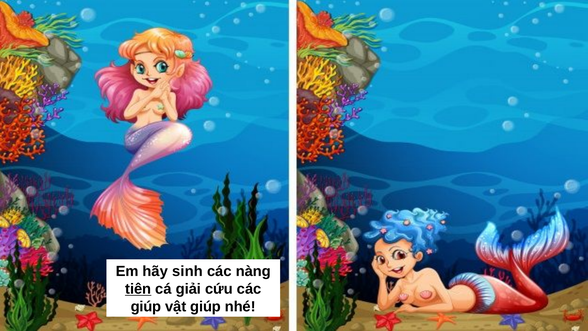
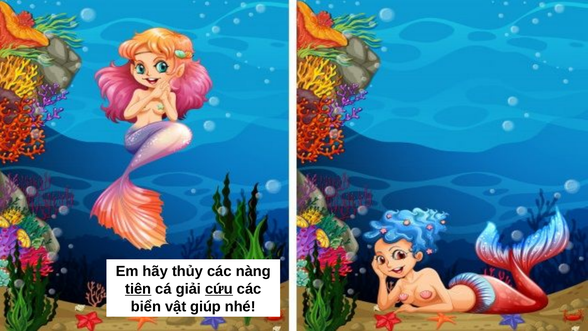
sinh: sinh -> thủy (188, 271)
cứu underline: none -> present (219, 289)
giúp: giúp -> biển (146, 306)
